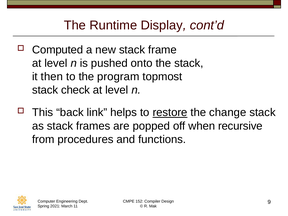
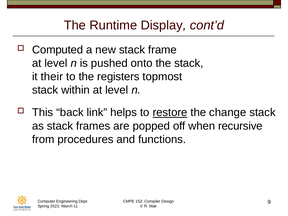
then: then -> their (52, 77)
program: program -> registers (118, 77)
check: check -> within (76, 90)
